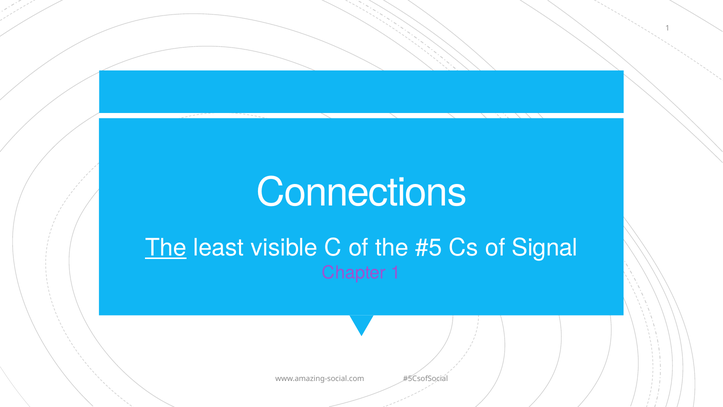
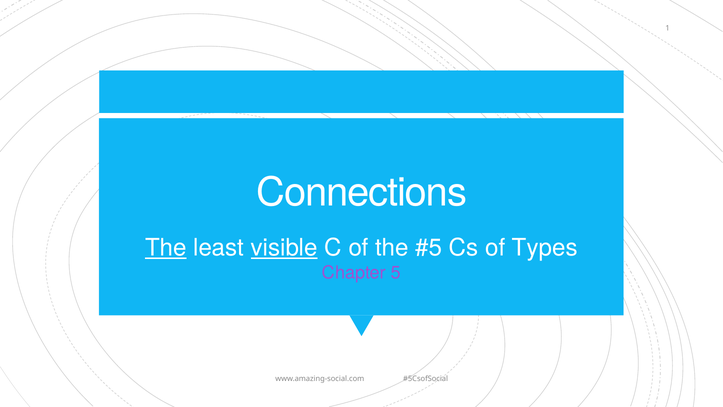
visible underline: none -> present (284, 248)
Signal: Signal -> Types (545, 248)
Chapter 1: 1 -> 5 (396, 273)
